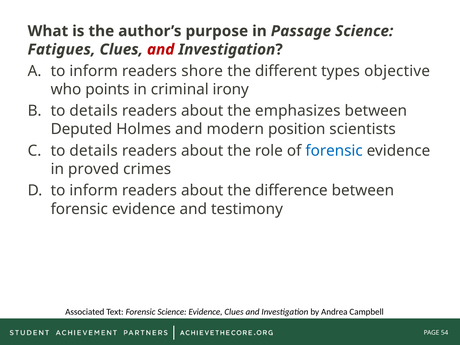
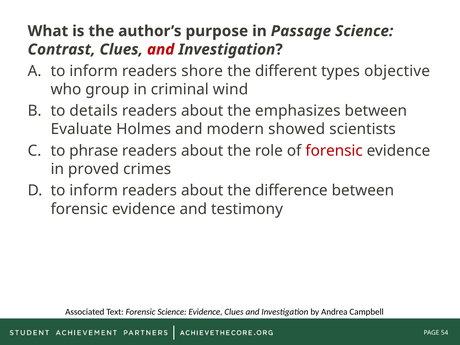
Fatigues: Fatigues -> Contrast (62, 50)
points: points -> group (107, 89)
irony: irony -> wind (231, 89)
Deputed: Deputed -> Evaluate (81, 129)
position: position -> showed (297, 129)
details: details -> phrase (94, 151)
forensic colour: blue -> red (334, 151)
